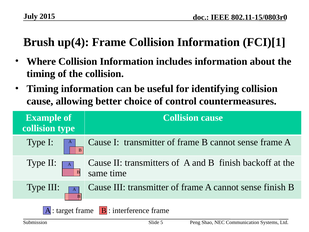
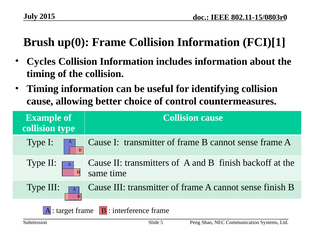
up(4: up(4 -> up(0 (73, 42)
Where: Where -> Cycles (41, 61)
